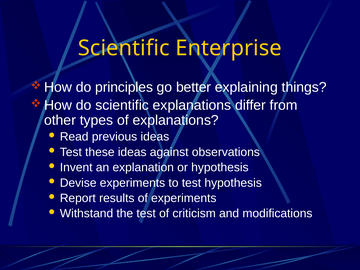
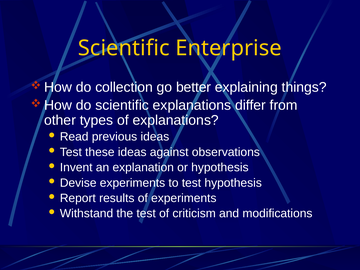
principles: principles -> collection (124, 87)
